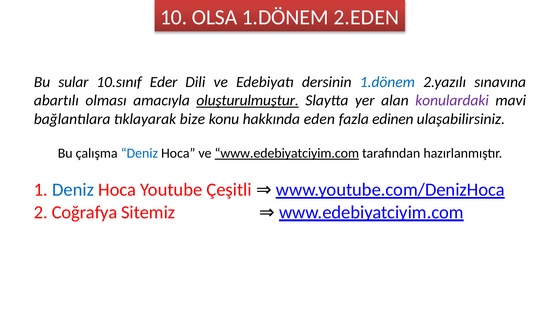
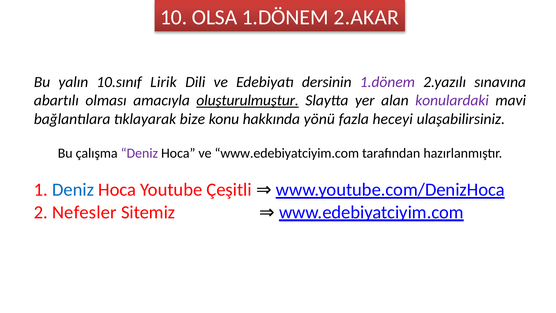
2.EDEN: 2.EDEN -> 2.AKAR (366, 17)
sular: sular -> yalın (73, 82)
Eder: Eder -> Lirik (163, 82)
1.dönem colour: blue -> purple (387, 82)
eden: eden -> yönü (319, 119)
edinen: edinen -> heceyi (393, 119)
Deniz colour: blue -> purple (139, 153)
www.edebiyatciyim.com underline: present -> none (287, 153)
Coğrafya: Coğrafya -> Nefesler (84, 212)
